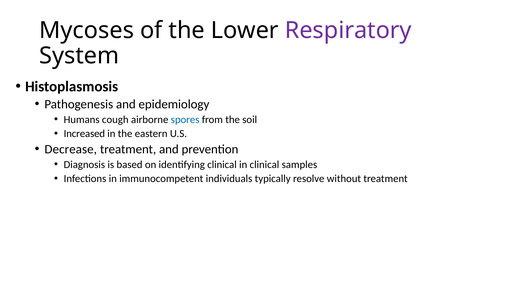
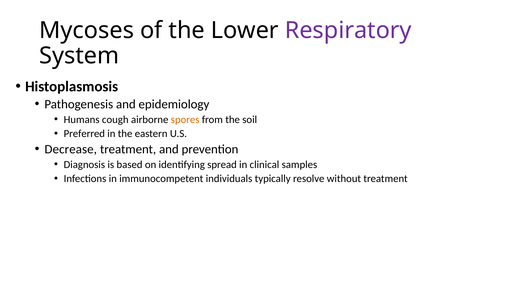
spores colour: blue -> orange (185, 120)
Increased: Increased -> Preferred (84, 134)
identifying clinical: clinical -> spread (222, 165)
